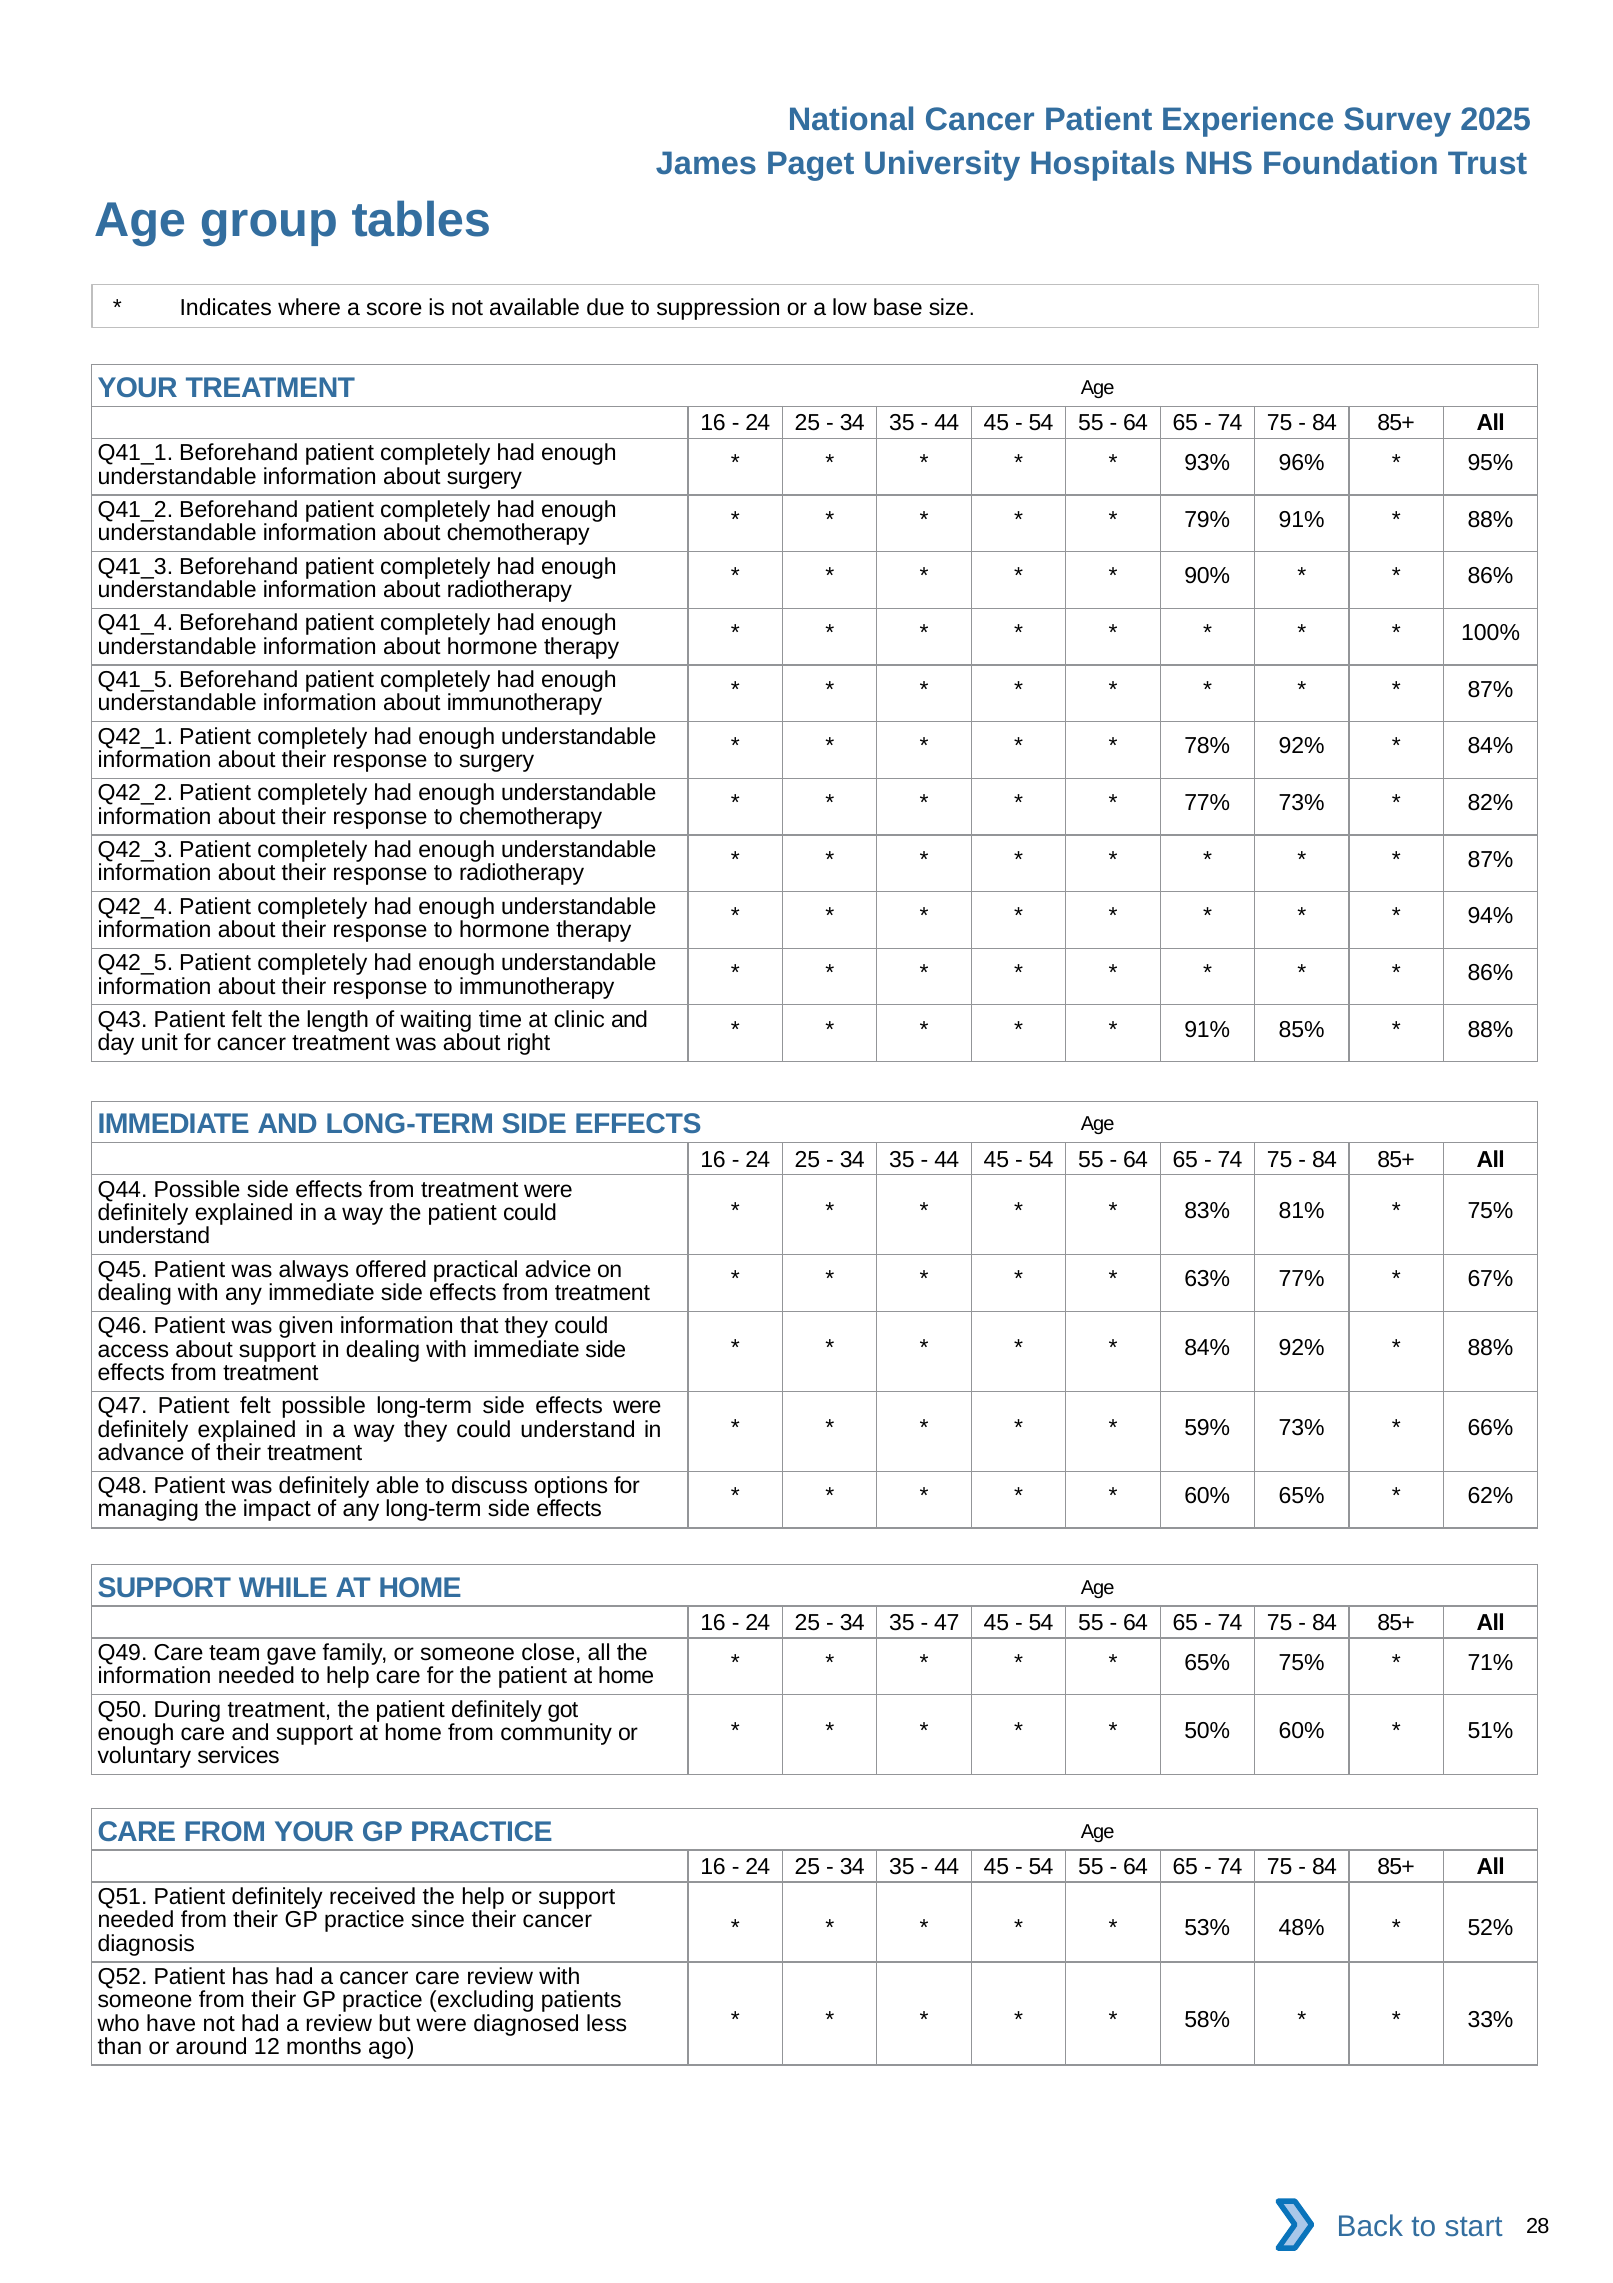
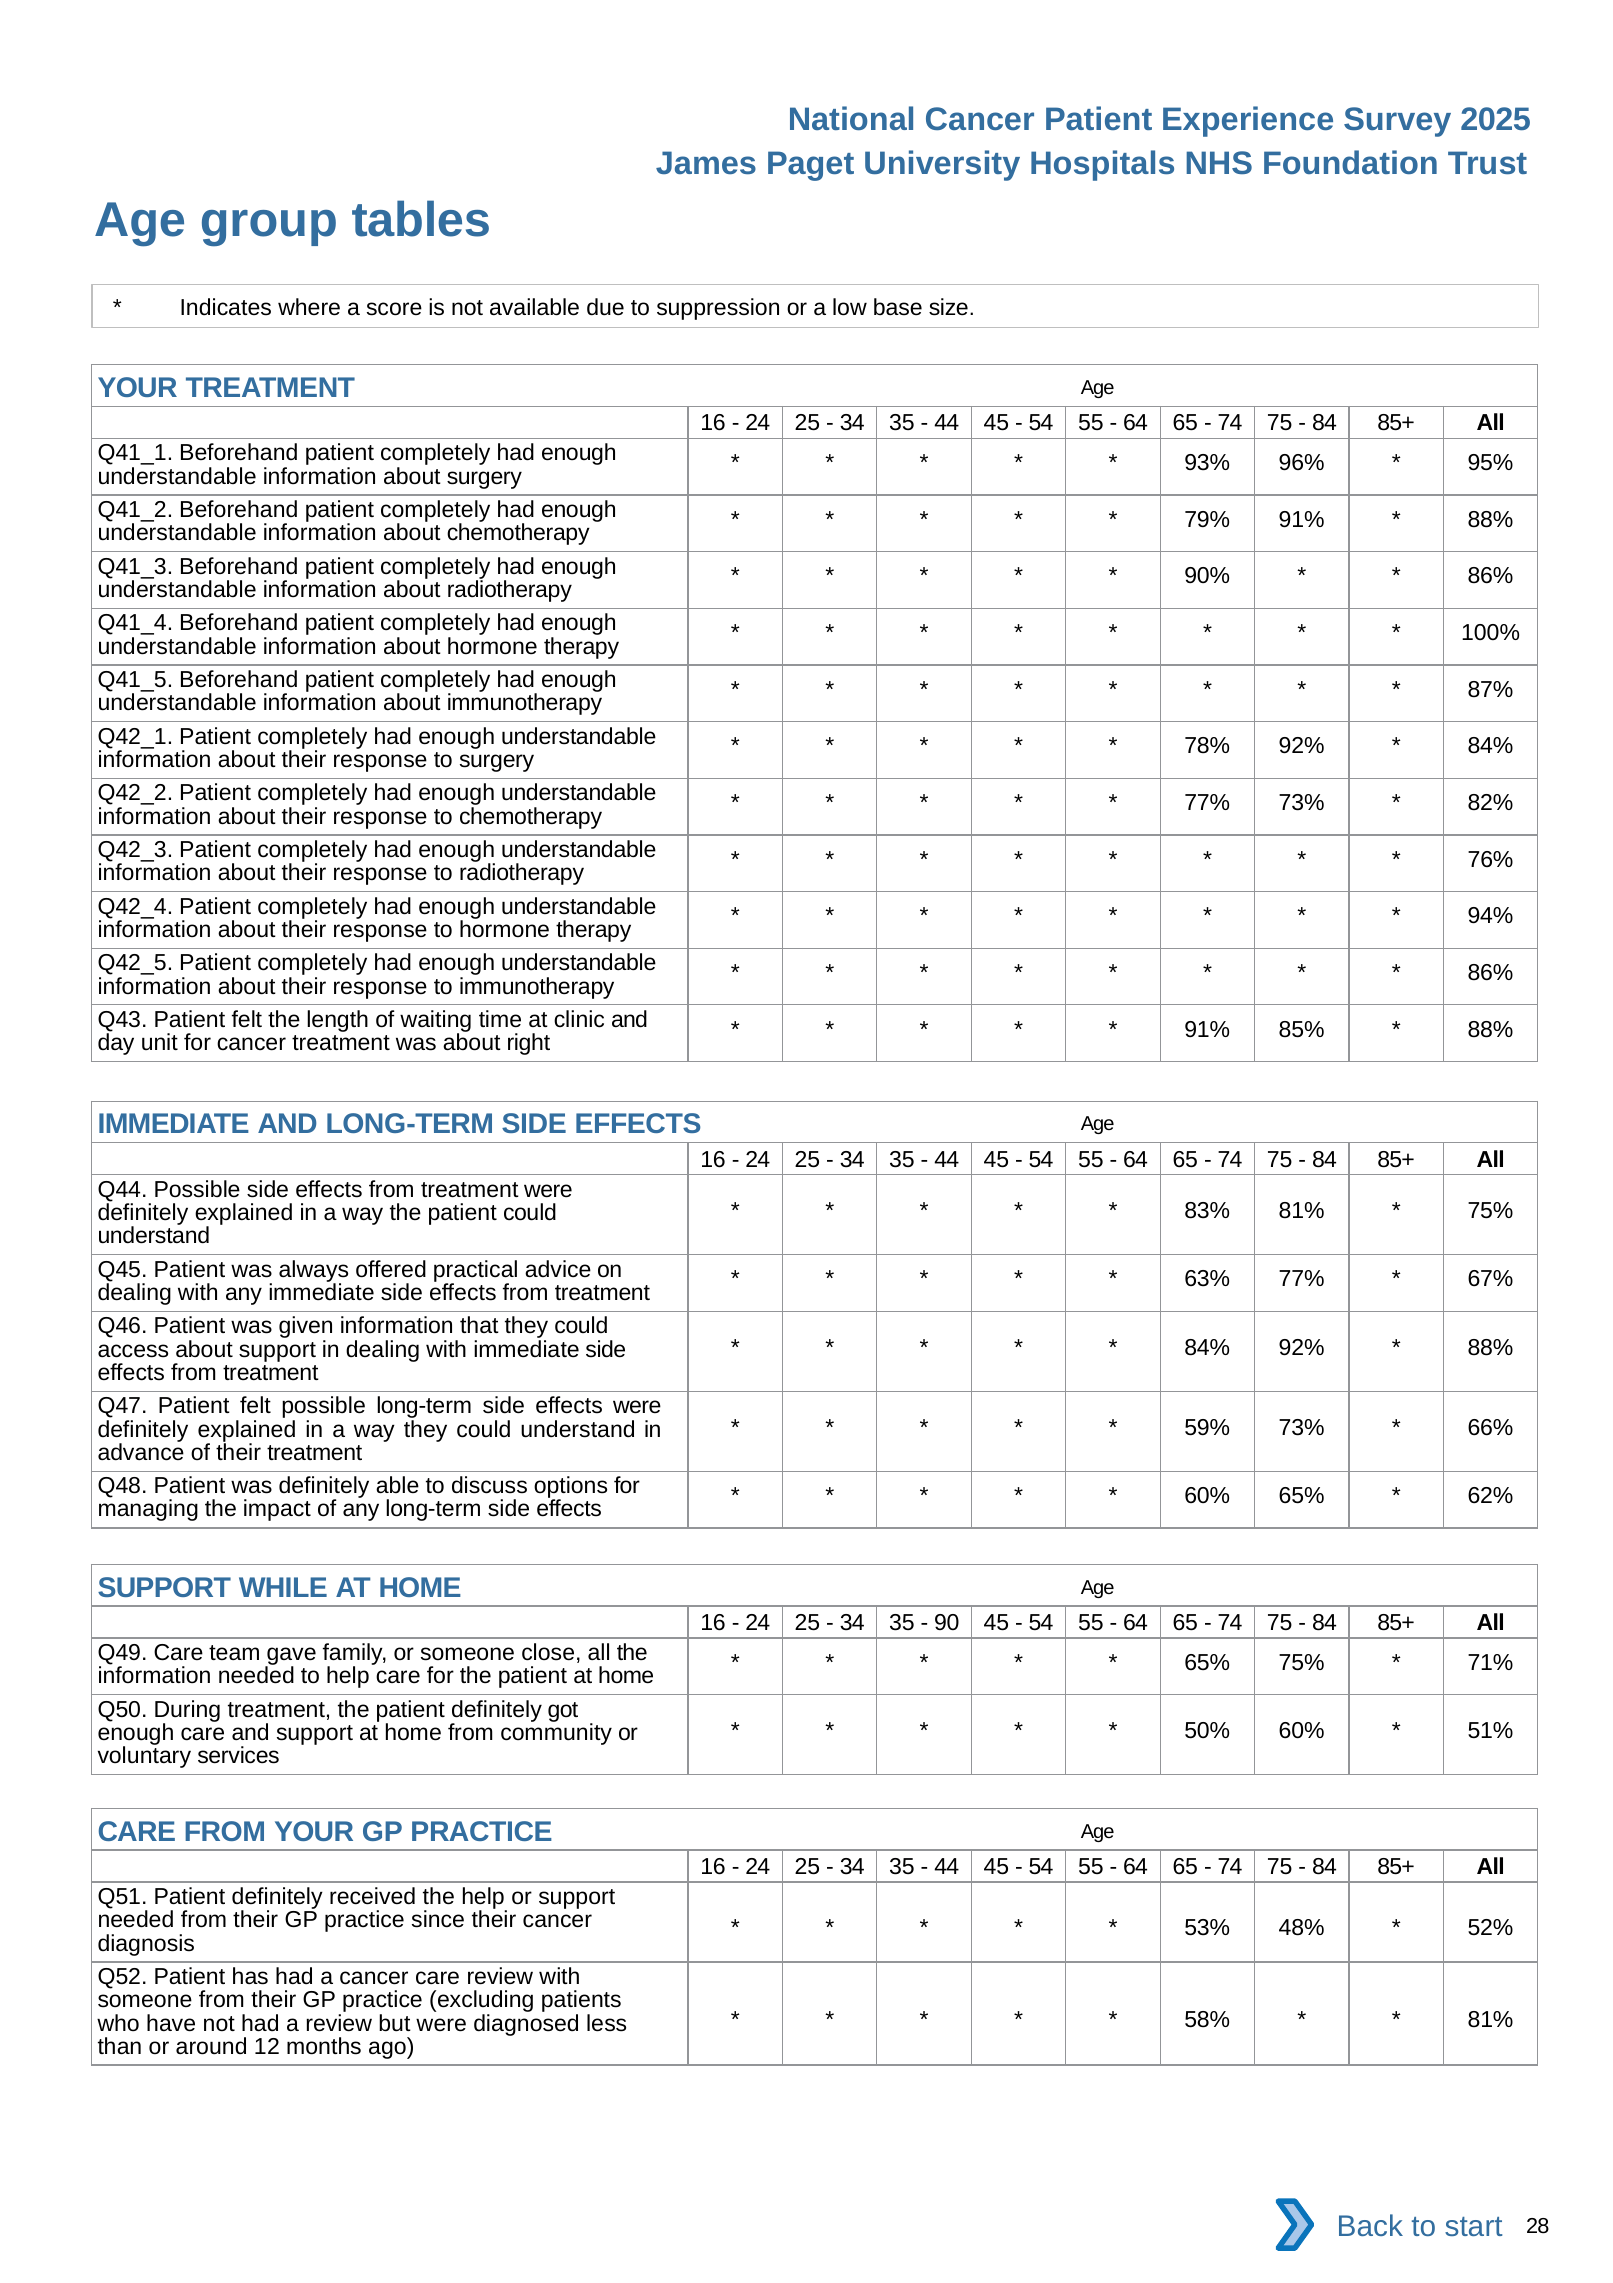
87%: 87% -> 76% (1491, 859)
47: 47 -> 90 (947, 1623)
33%: 33% -> 81% (1491, 2019)
